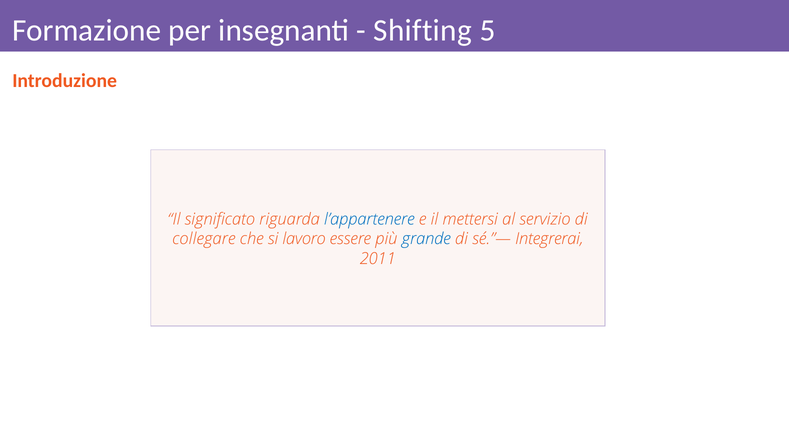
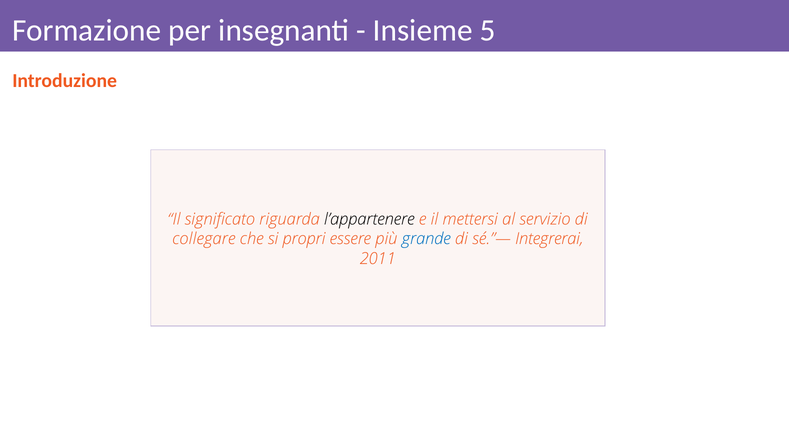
Shifting: Shifting -> Insieme (423, 31)
l’appartenere colour: blue -> black (369, 219)
lavoro: lavoro -> propri (304, 239)
